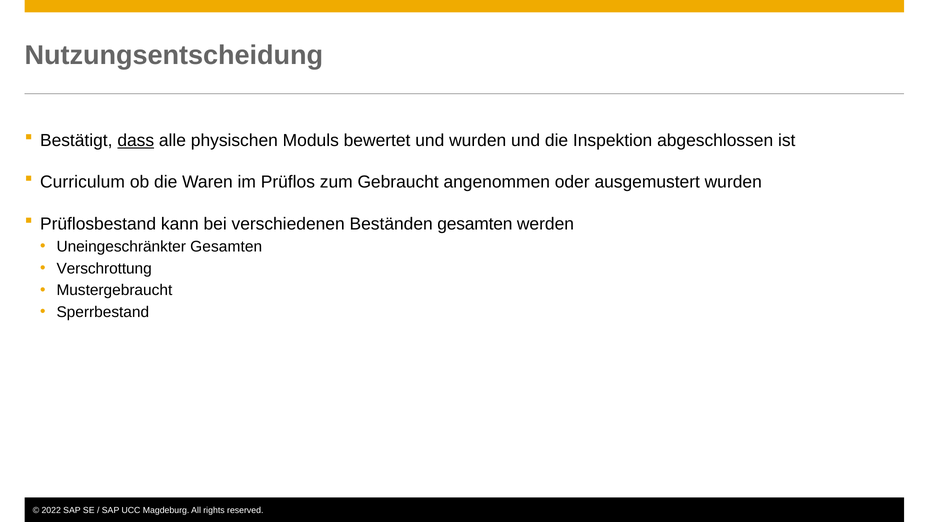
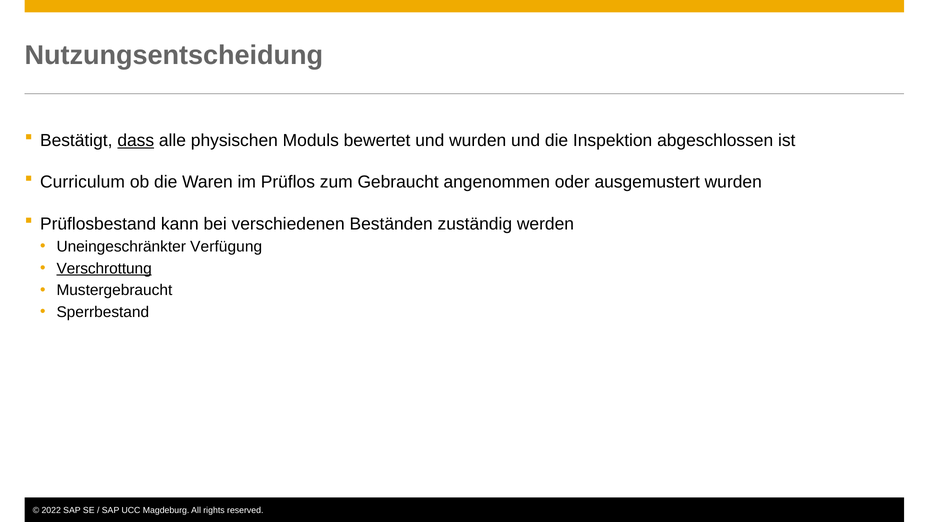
Beständen gesamten: gesamten -> zuständig (475, 224)
Uneingeschränkter Gesamten: Gesamten -> Verfügung (226, 247)
Verschrottung underline: none -> present (104, 269)
